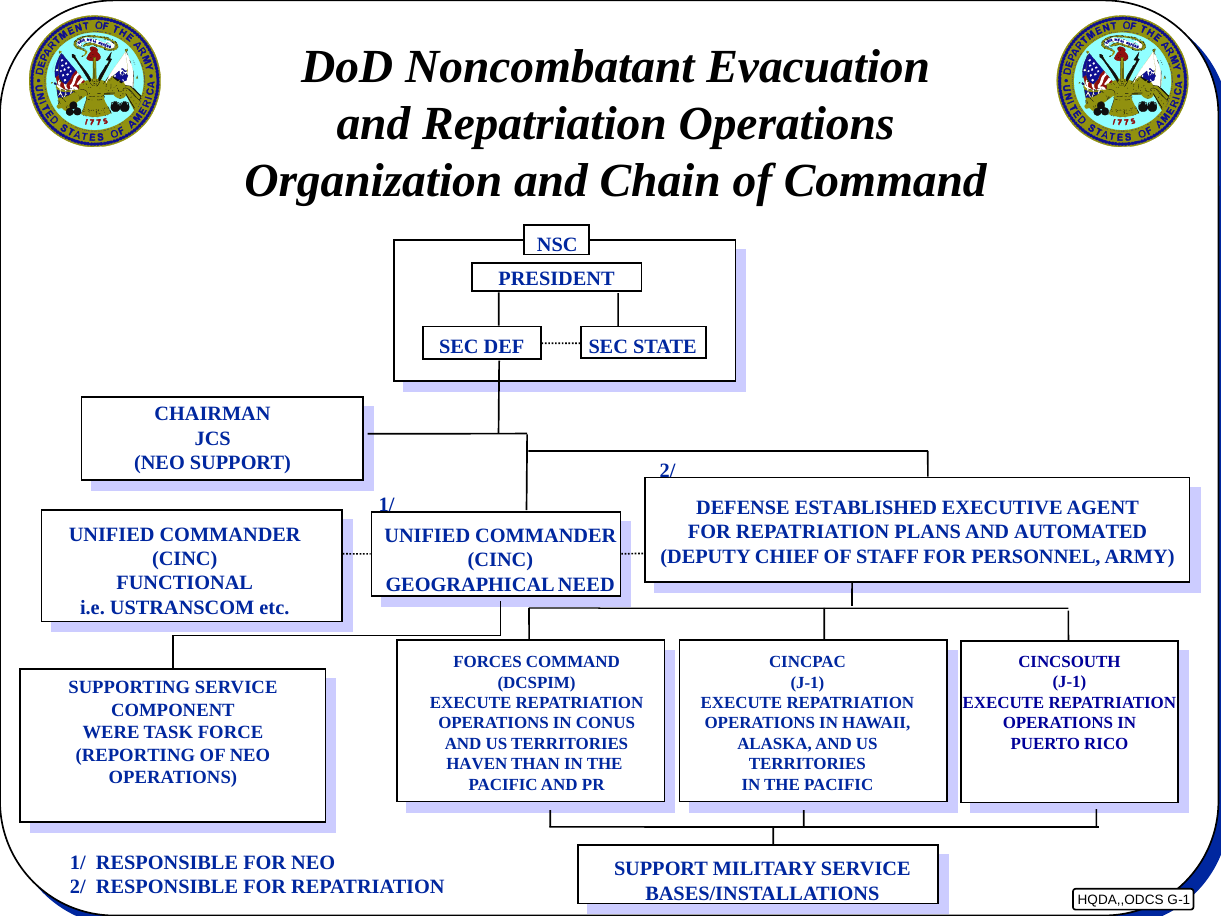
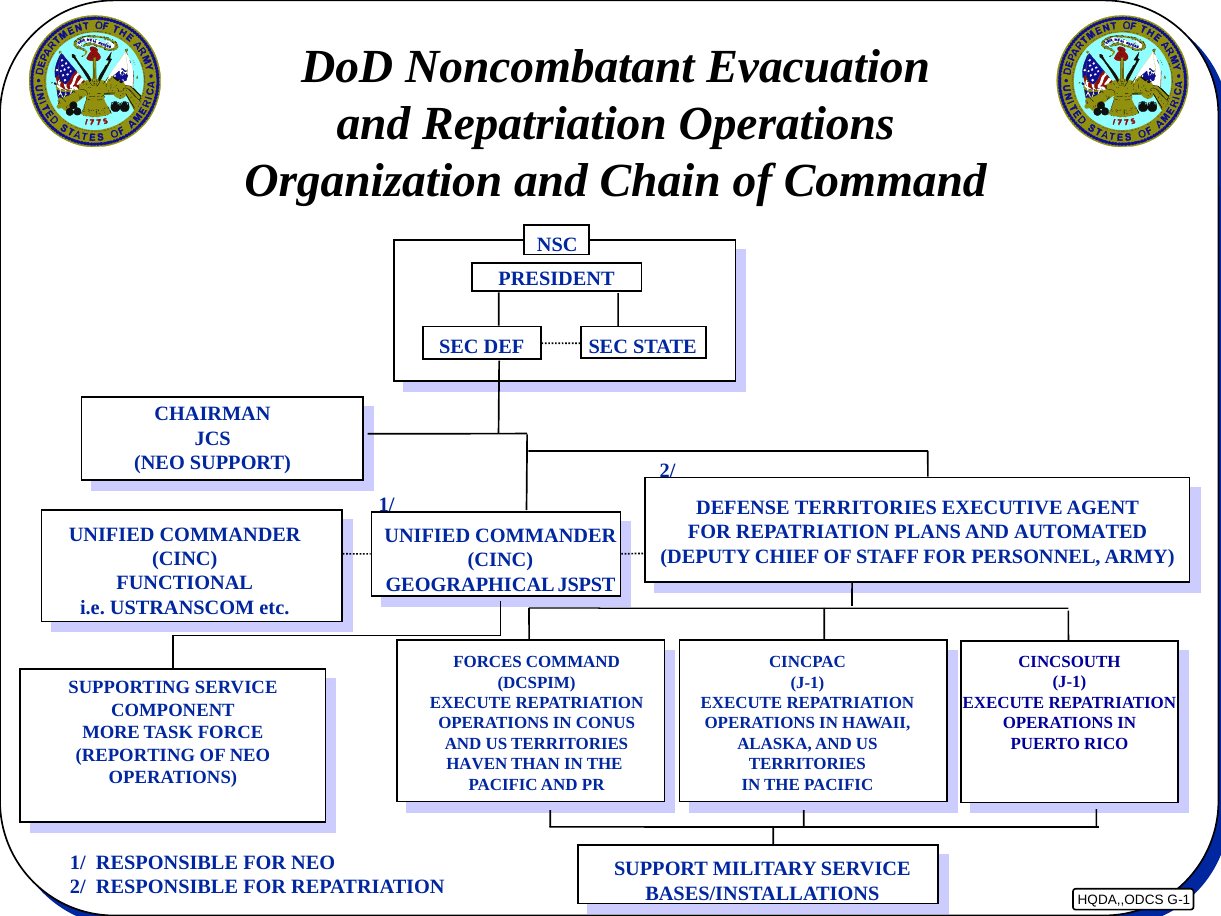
DEFENSE ESTABLISHED: ESTABLISHED -> TERRITORIES (866, 508)
NEED: NEED -> JSPST (587, 584)
WERE: WERE -> MORE (111, 732)
